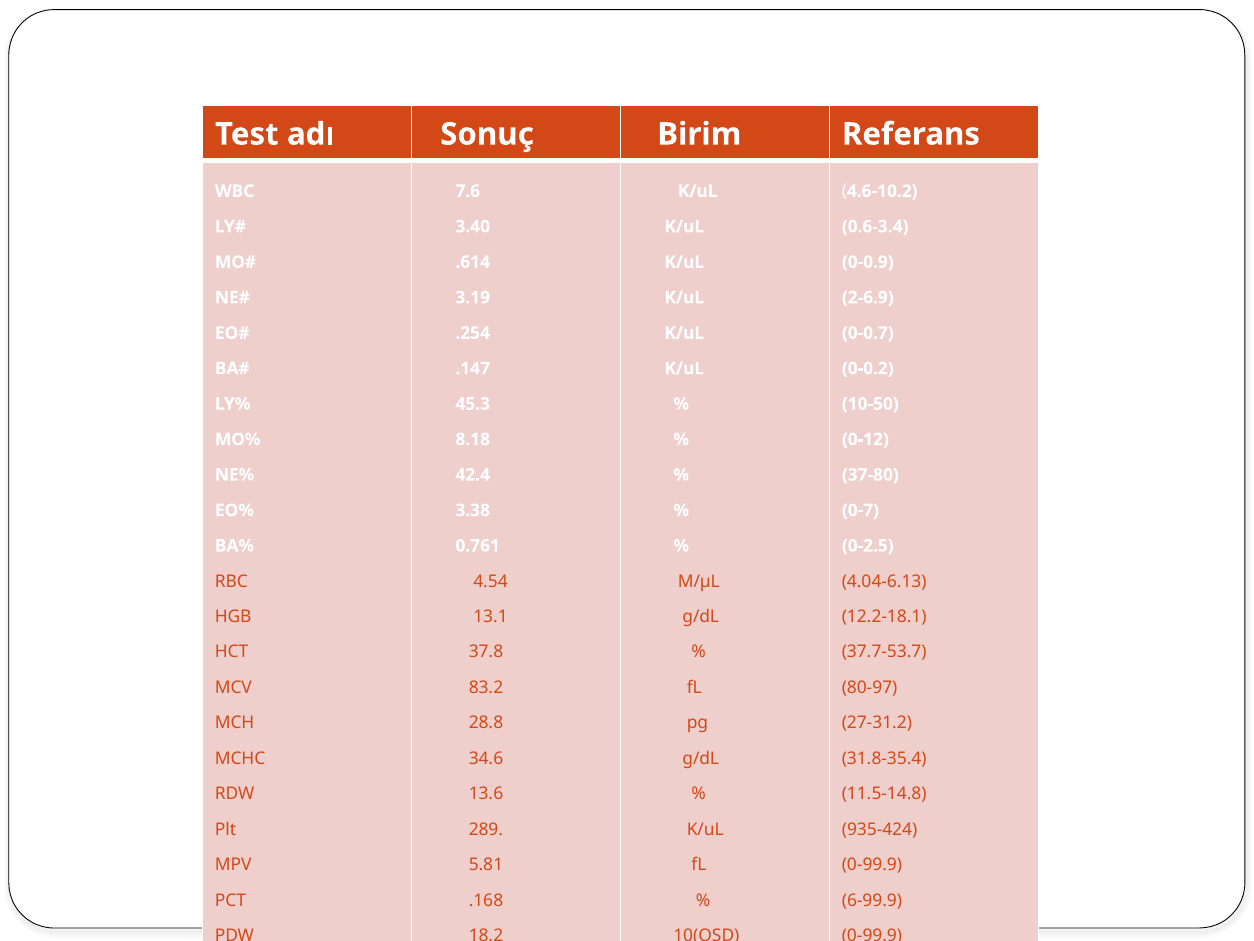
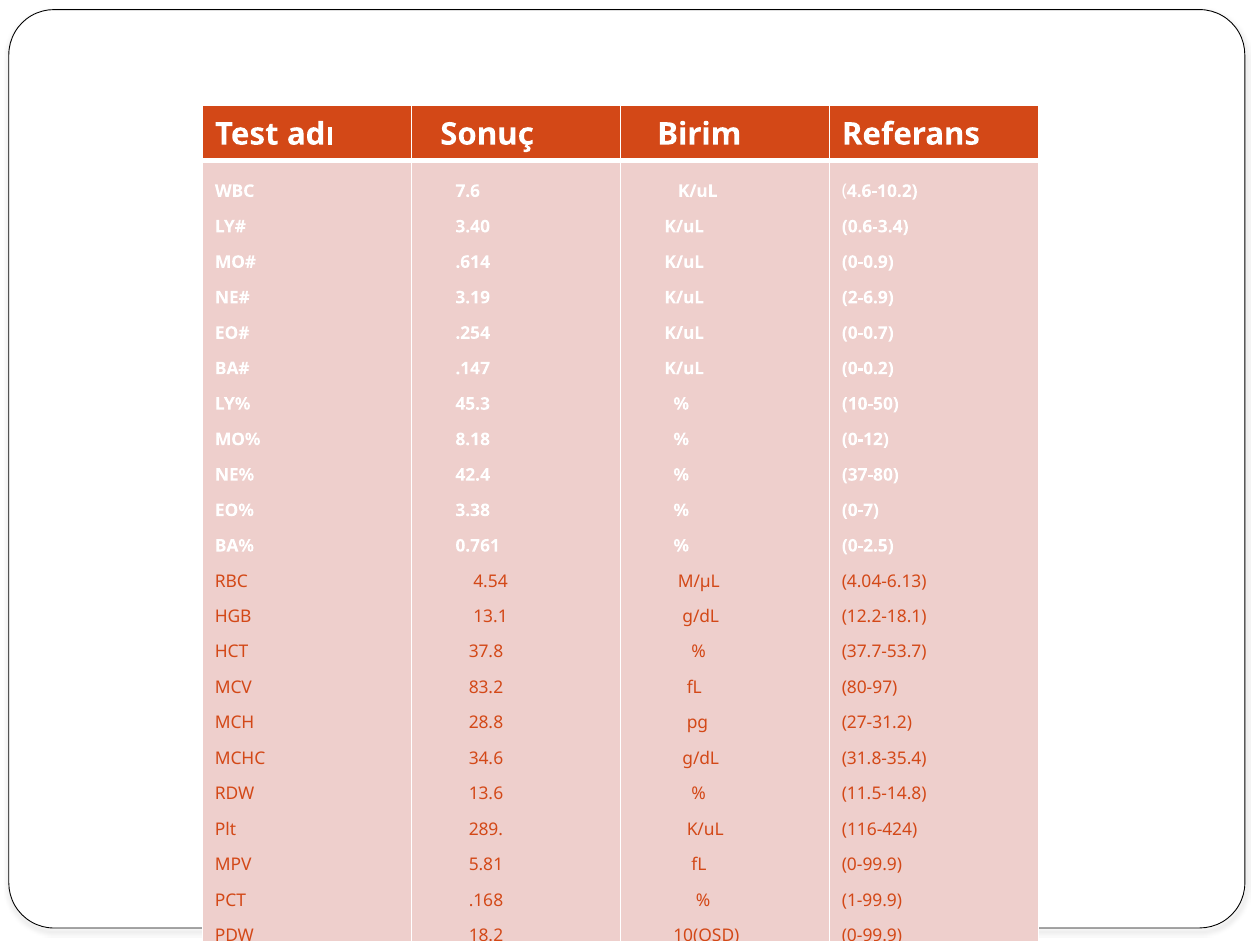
935-424: 935-424 -> 116-424 (880, 829)
6-99.9: 6-99.9 -> 1-99.9 (872, 900)
